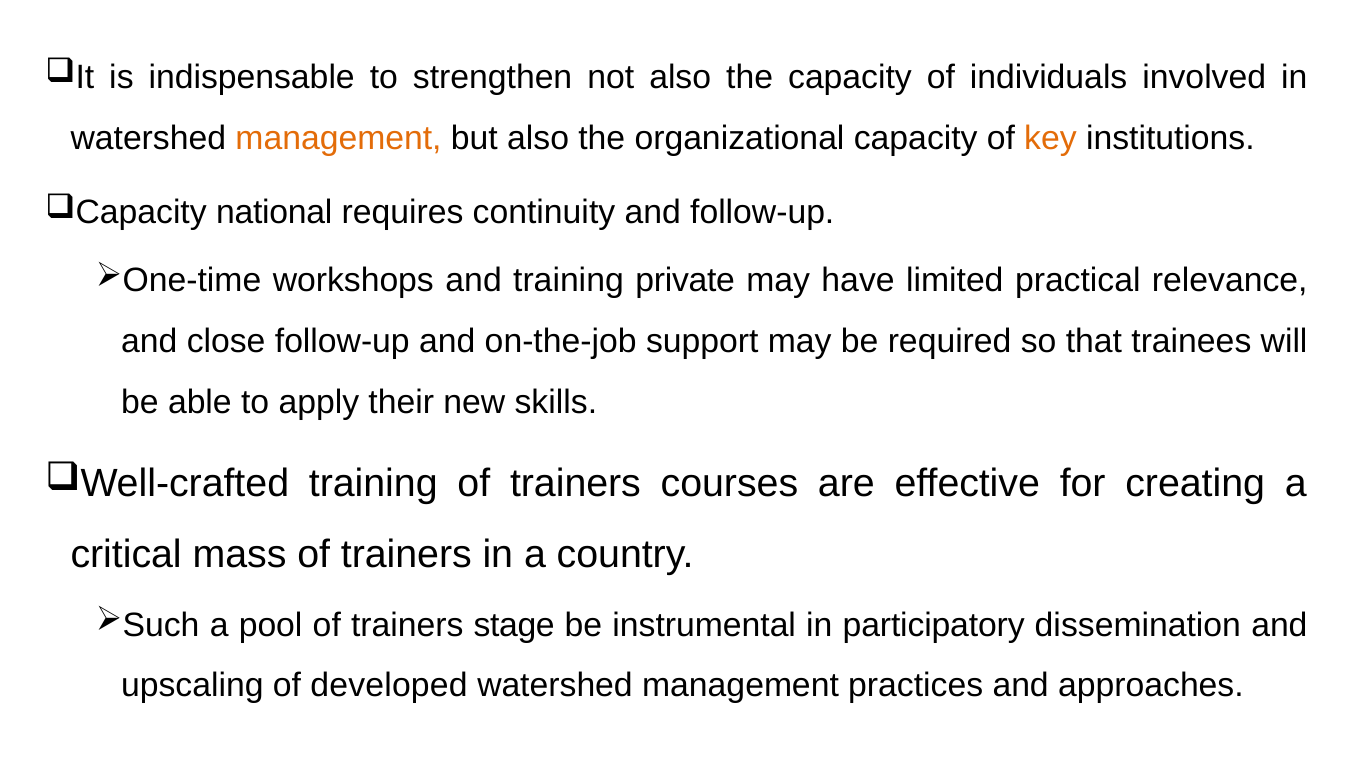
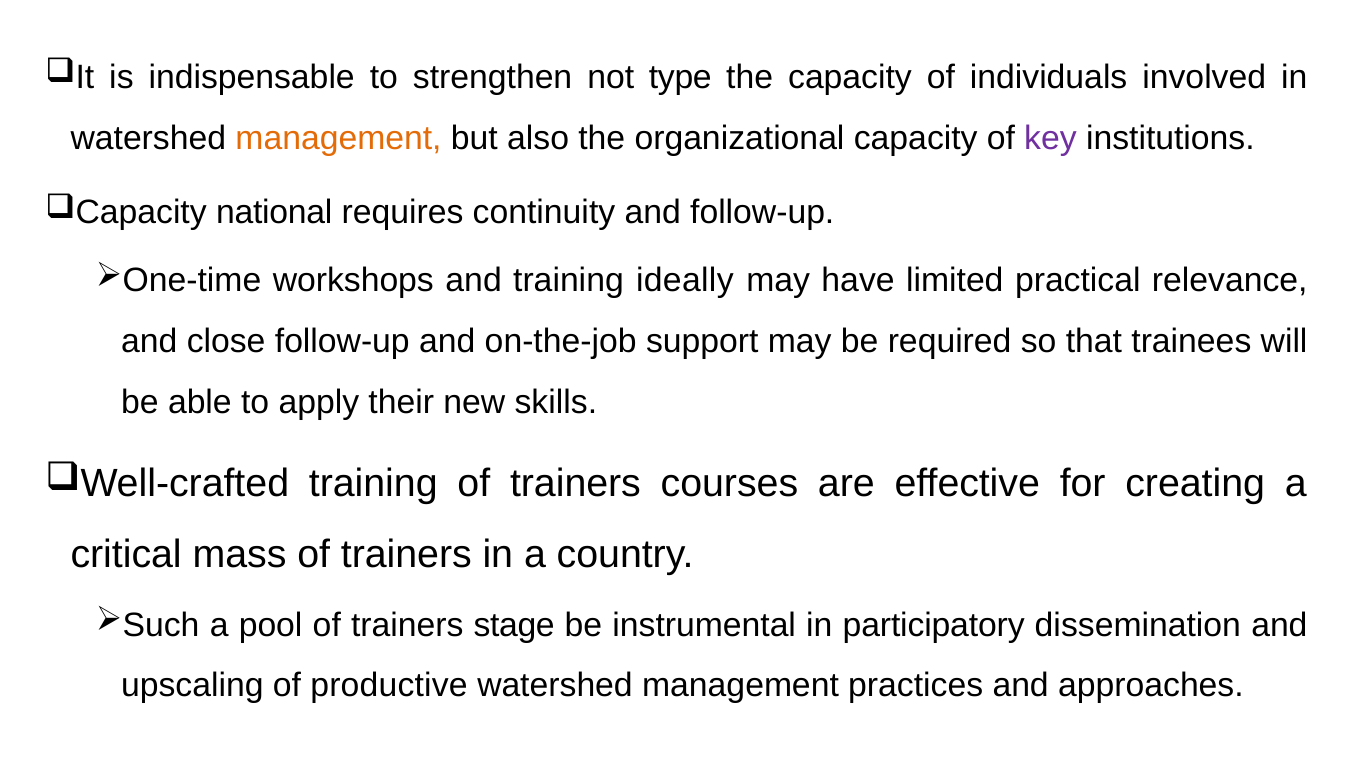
not also: also -> type (680, 77)
key colour: orange -> purple (1051, 138)
private: private -> ideally (685, 280)
developed: developed -> productive (389, 686)
